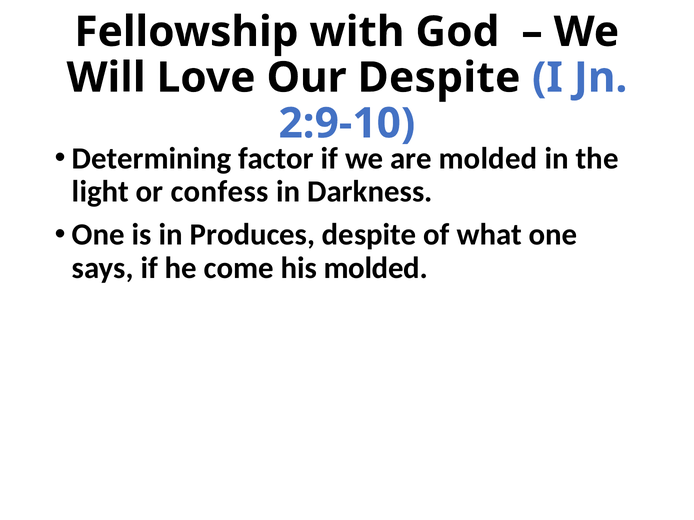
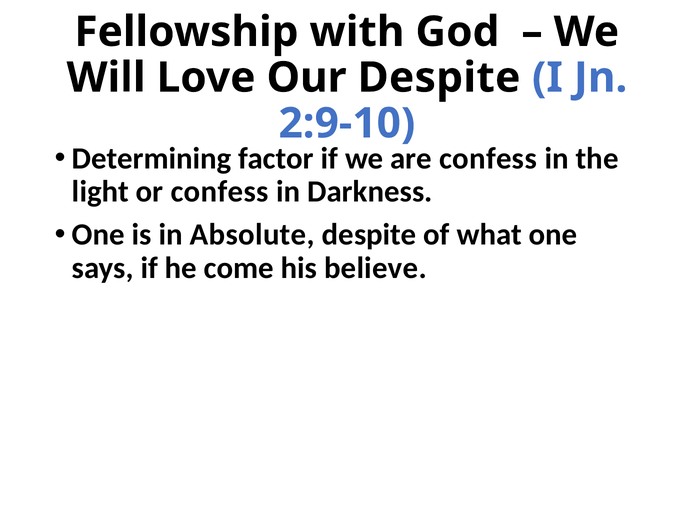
are molded: molded -> confess (488, 159)
Produces: Produces -> Absolute (252, 235)
his molded: molded -> believe (375, 268)
